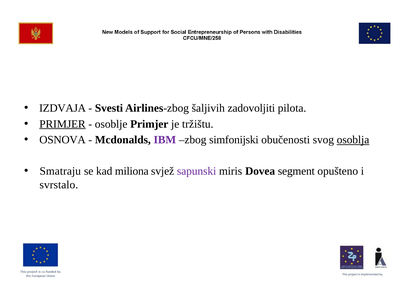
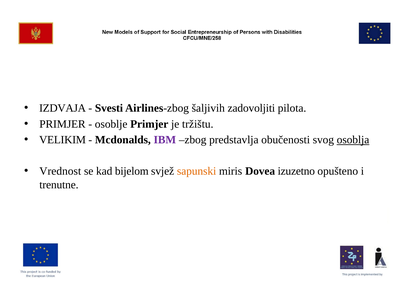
PRIMJER underline: present -> none (62, 124)
OSNOVA: OSNOVA -> VELIKIM (63, 140)
simfonijski: simfonijski -> predstavlja (234, 140)
Smatraju: Smatraju -> Vrednost (60, 171)
miliona: miliona -> bijelom (132, 171)
sapunski colour: purple -> orange (197, 171)
segment: segment -> izuzetno (296, 171)
svrstalo: svrstalo -> trenutne (59, 185)
